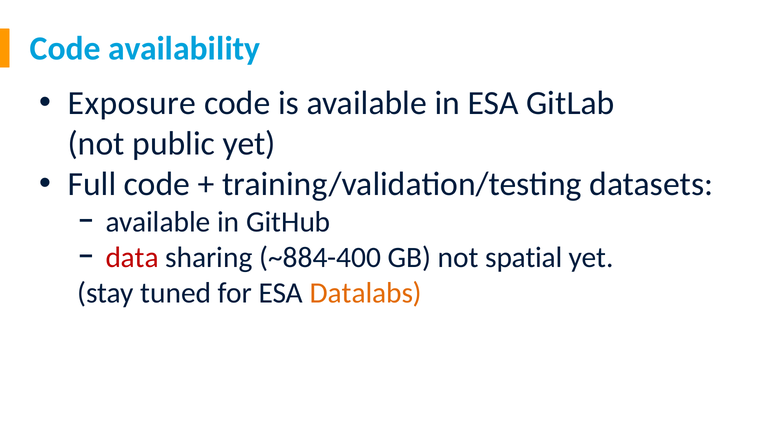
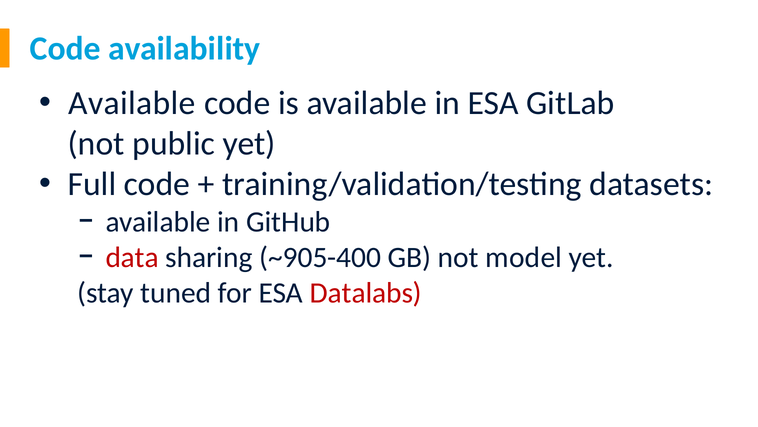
Exposure: Exposure -> Available (132, 103)
~884-400: ~884-400 -> ~905-400 (320, 257)
spatial: spatial -> model (524, 257)
Datalabs colour: orange -> red (366, 292)
